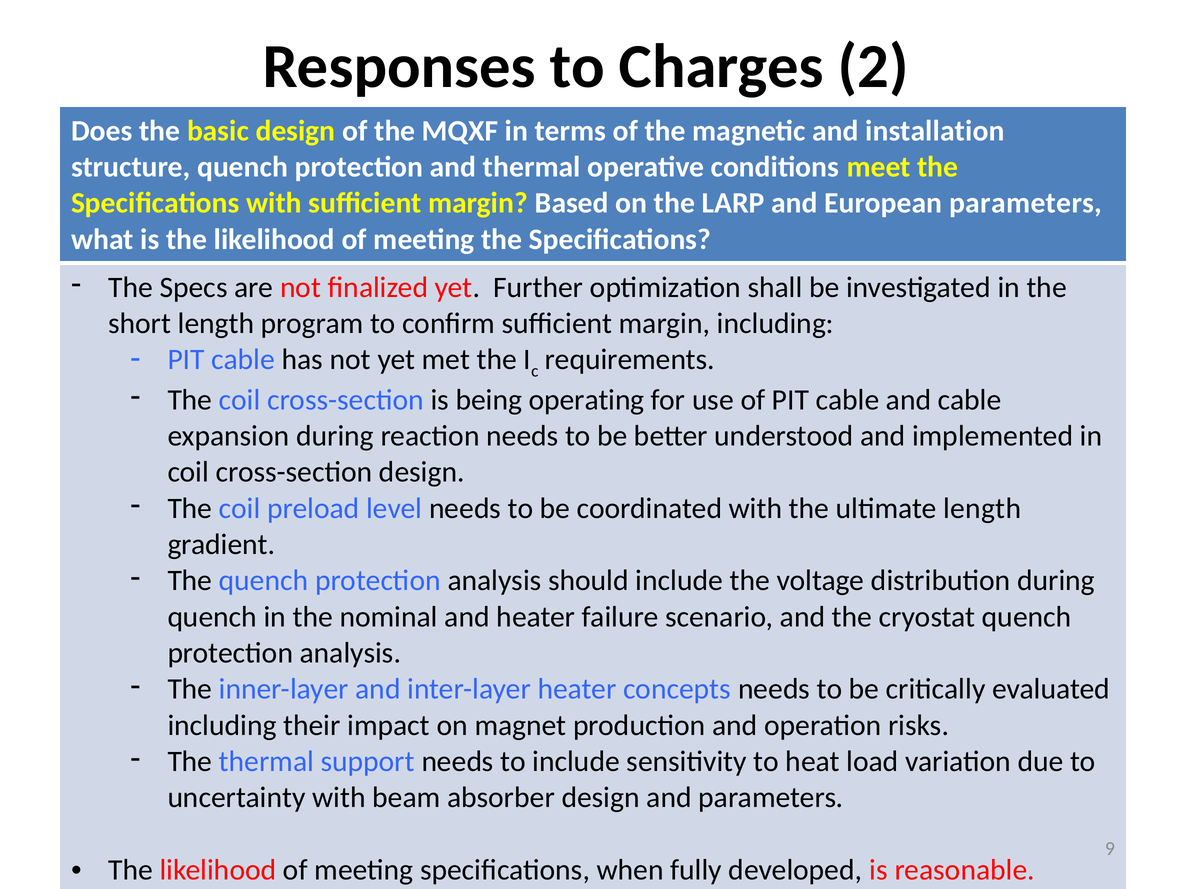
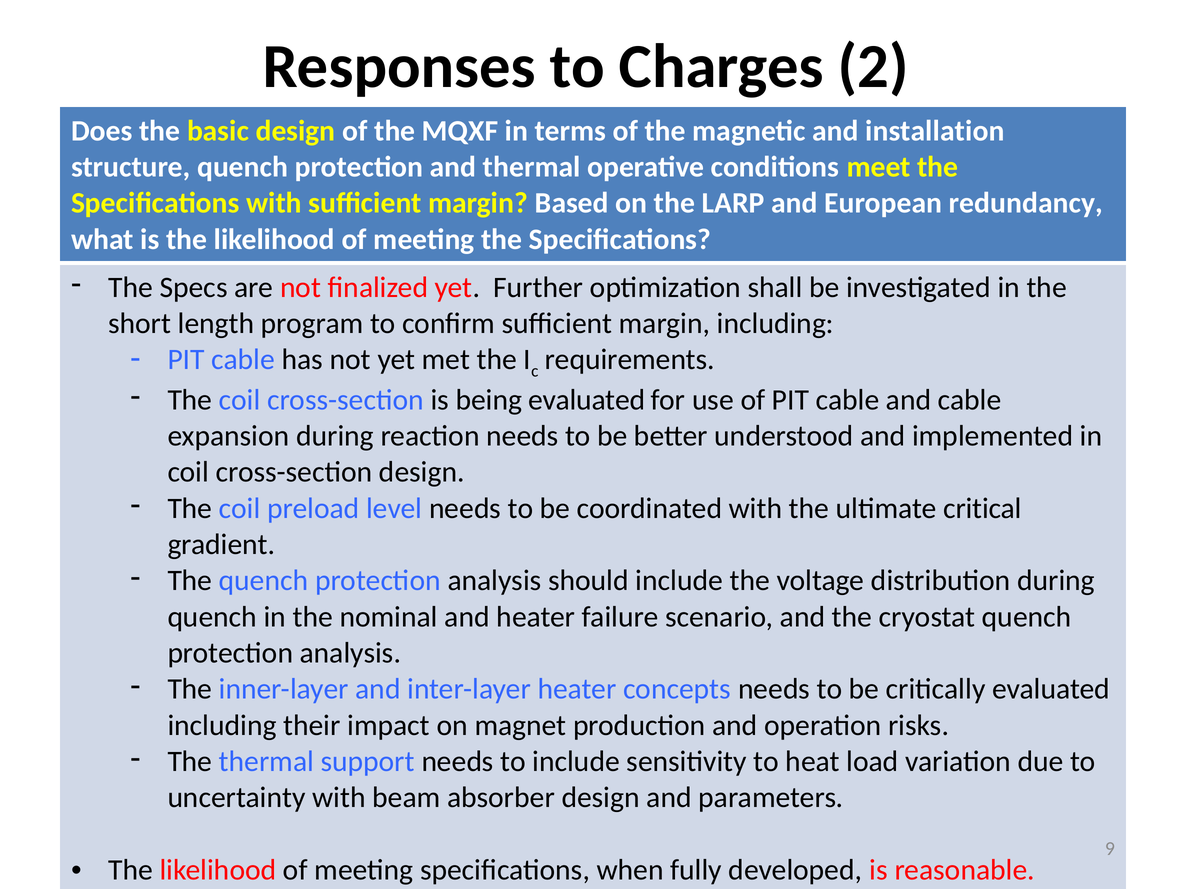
European parameters: parameters -> redundancy (1026, 203)
being operating: operating -> evaluated (587, 400)
ultimate length: length -> critical (982, 509)
